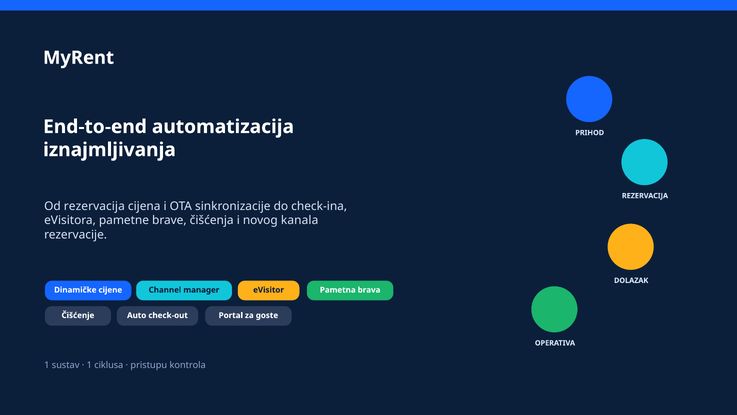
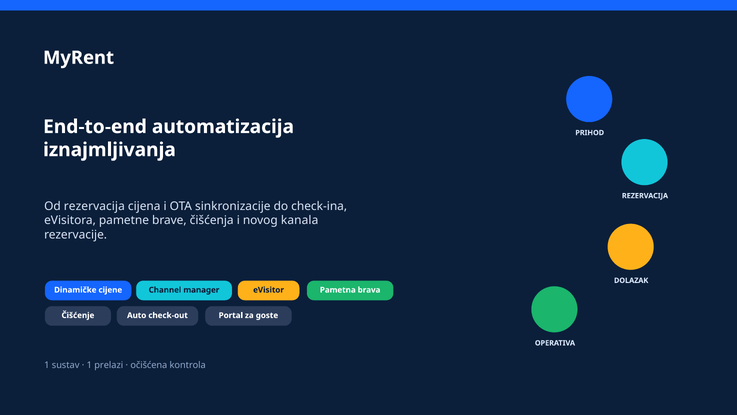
ciklusa: ciklusa -> prelazi (109, 365)
pristupu: pristupu -> očišćena (149, 365)
